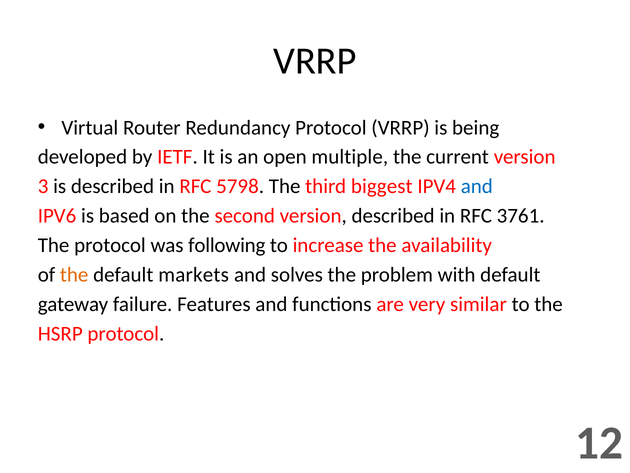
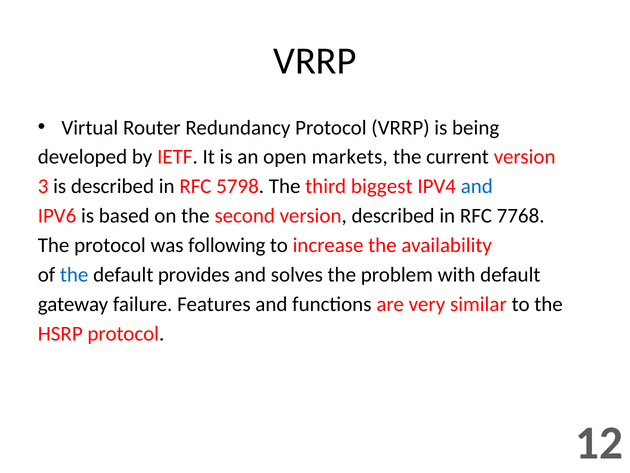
multiple: multiple -> markets (350, 157)
3761: 3761 -> 7768 (521, 216)
the colour: orange -> blue (74, 274)
markets: markets -> provides (194, 274)
